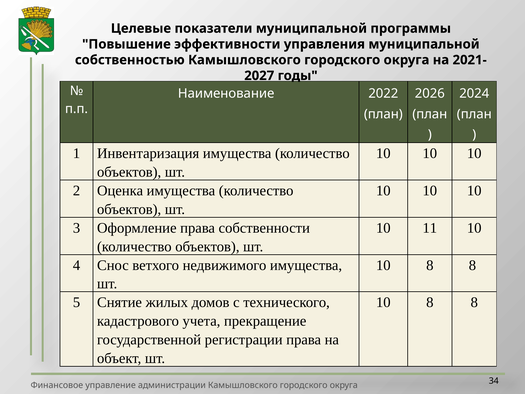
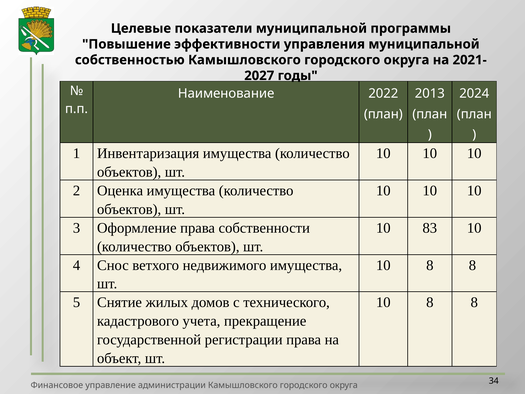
2026: 2026 -> 2013 (430, 93)
11: 11 -> 83 (430, 228)
